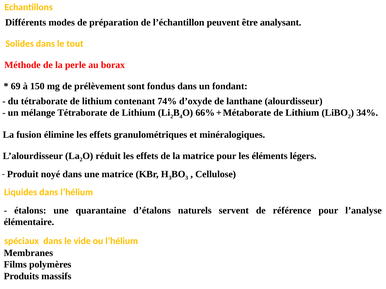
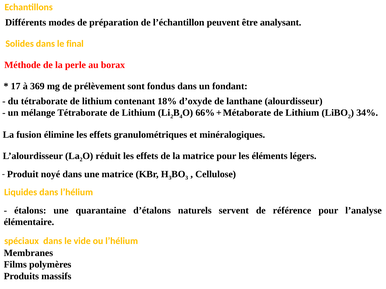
tout: tout -> final (75, 44)
69: 69 -> 17 (16, 86)
150: 150 -> 369 (37, 86)
74%: 74% -> 18% (167, 101)
